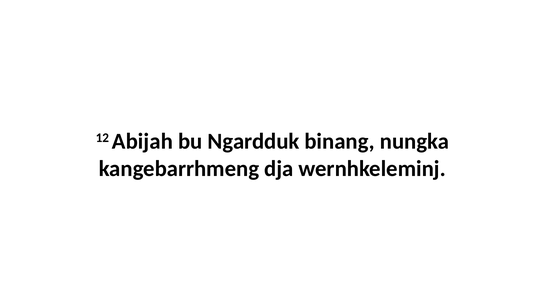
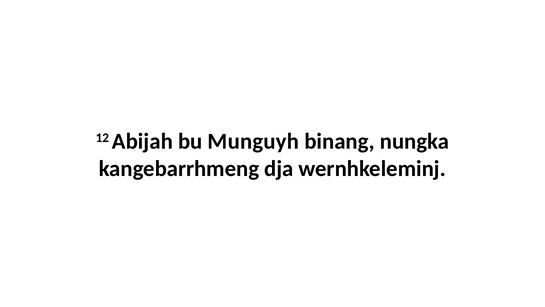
Ngardduk: Ngardduk -> Munguyh (253, 141)
